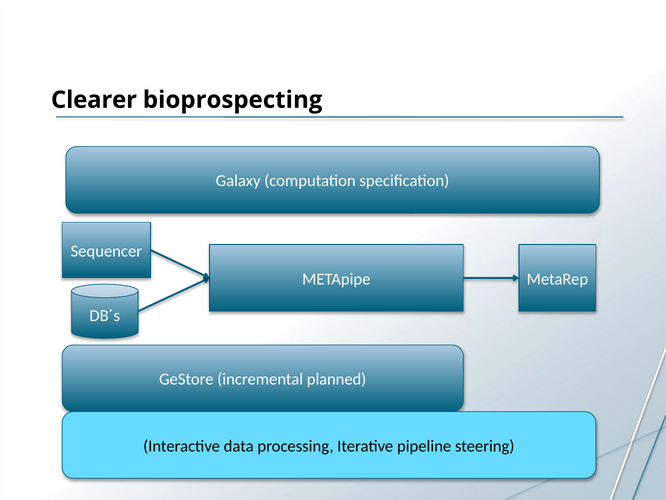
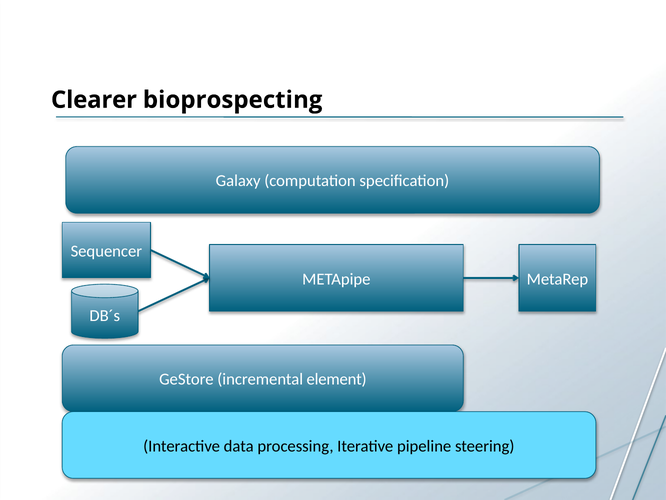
planned: planned -> element (337, 379)
